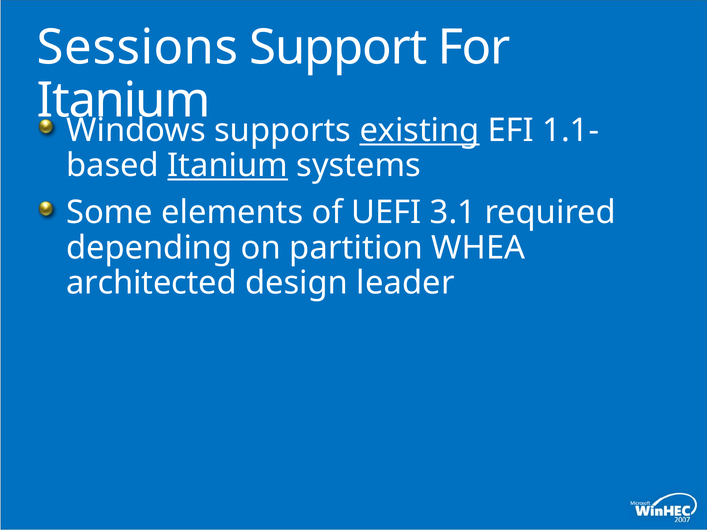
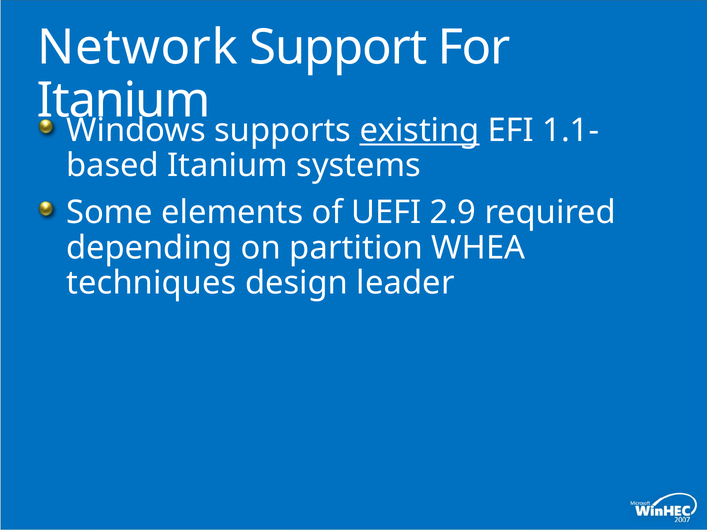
Sessions: Sessions -> Network (138, 47)
Itanium underline: present -> none (228, 166)
3.1: 3.1 -> 2.9 (453, 213)
architected: architected -> techniques (151, 283)
